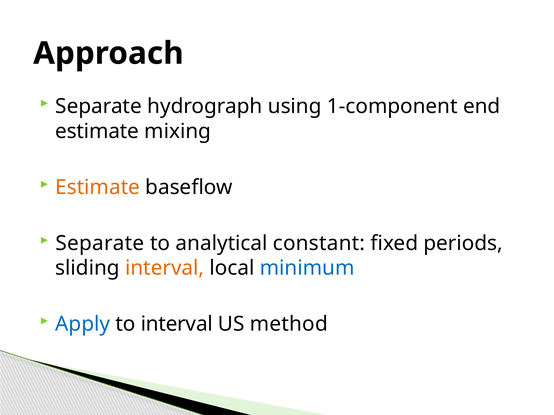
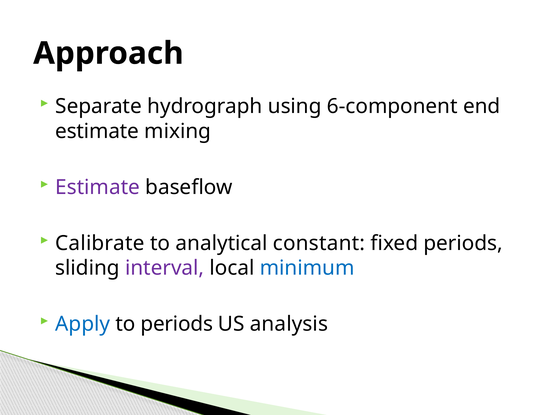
1-component: 1-component -> 6-component (392, 106)
Estimate colour: orange -> purple (98, 187)
Separate: Separate -> Calibrate (100, 243)
interval colour: orange -> purple (165, 268)
to interval: interval -> periods (177, 324)
method: method -> analysis (289, 324)
